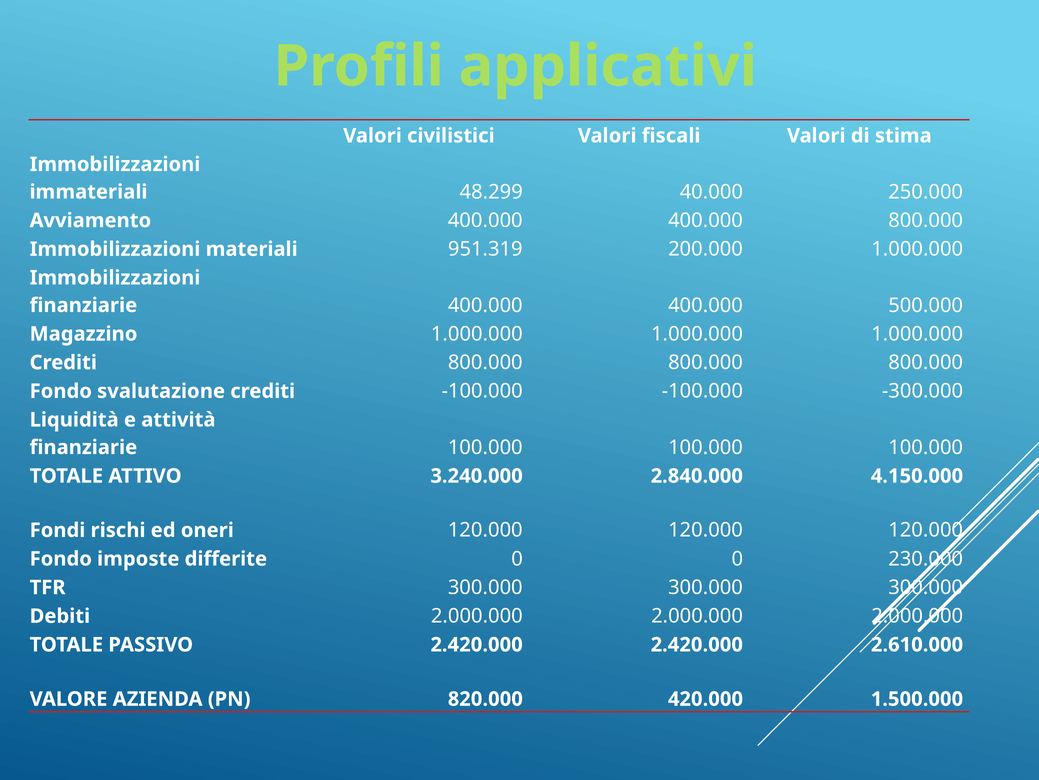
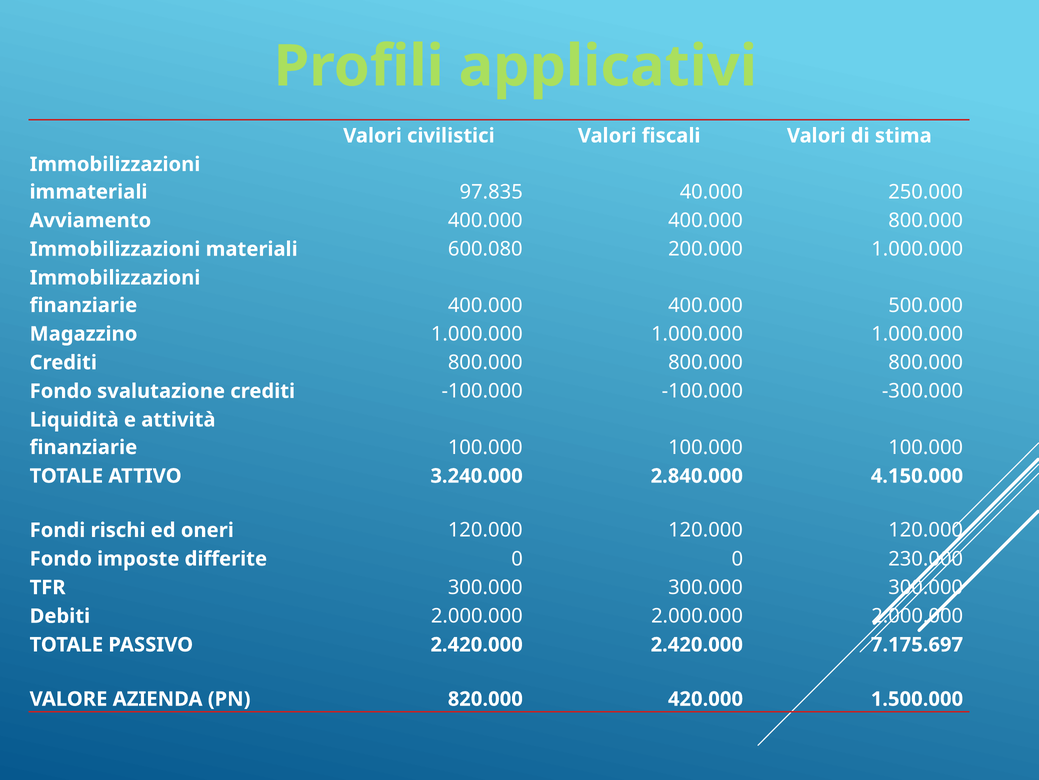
48.299: 48.299 -> 97.835 (491, 192)
951.319: 951.319 -> 600.080 (485, 249)
2.610.000: 2.610.000 -> 7.175.697 (917, 644)
